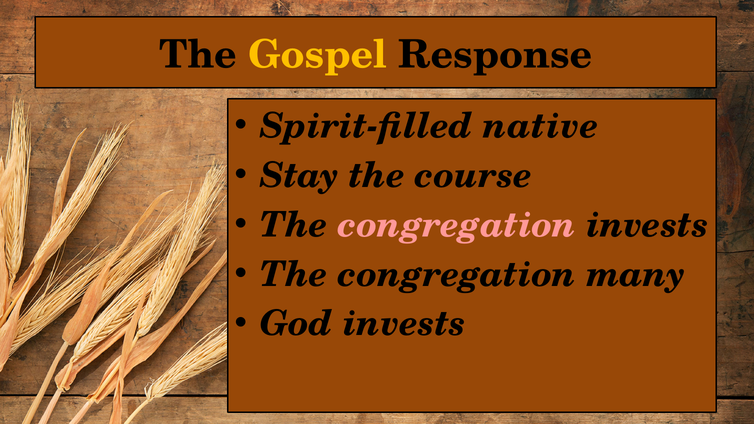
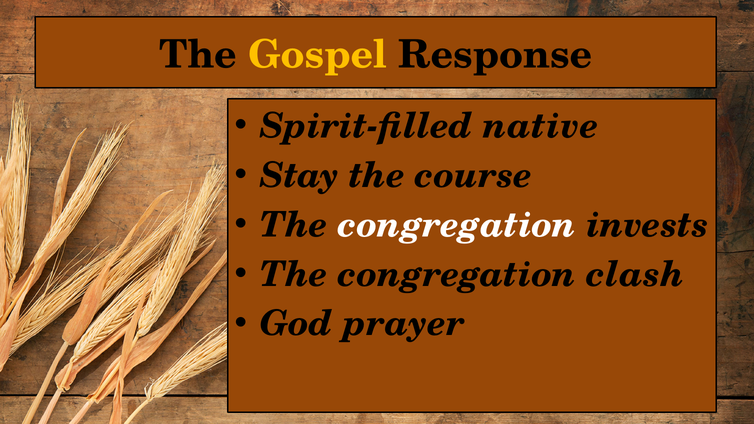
congregation colour: pink -> white (457, 225)
many: many -> clash (635, 274)
God invests: invests -> prayer (404, 324)
